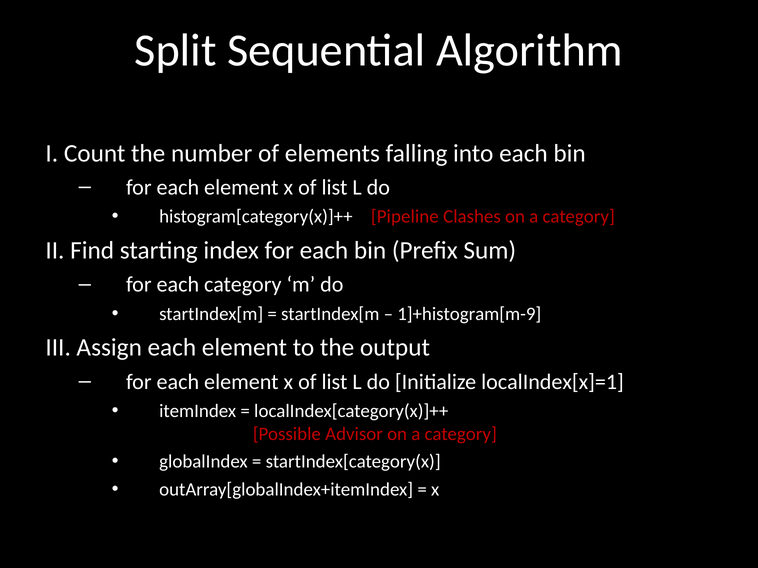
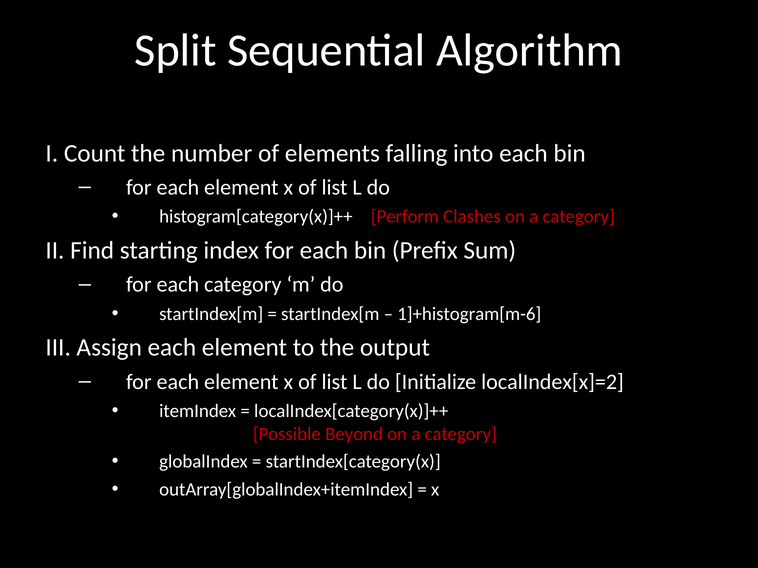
Pipeline: Pipeline -> Perform (405, 217)
1]+histogram[m-9: 1]+histogram[m-9 -> 1]+histogram[m-6 (469, 314)
localIndex[x]=1: localIndex[x]=1 -> localIndex[x]=2 (553, 382)
Advisor: Advisor -> Beyond (354, 434)
